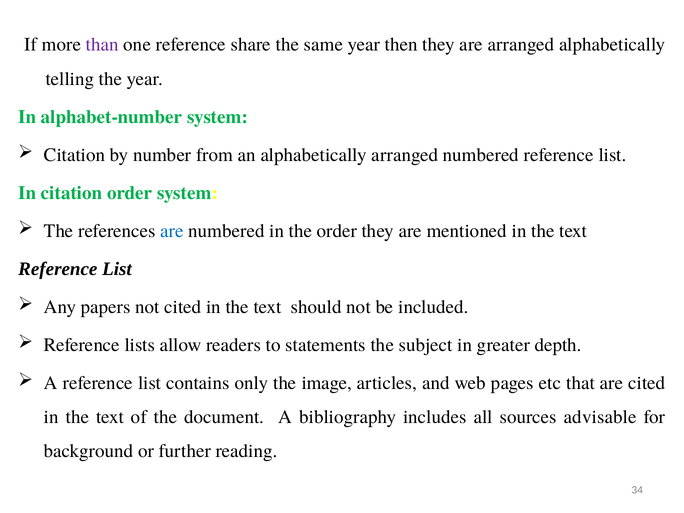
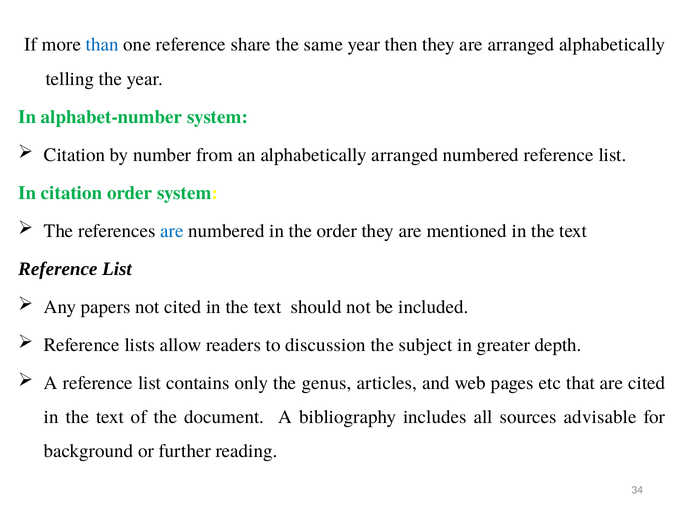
than colour: purple -> blue (102, 45)
statements: statements -> discussion (326, 345)
image: image -> genus (327, 383)
